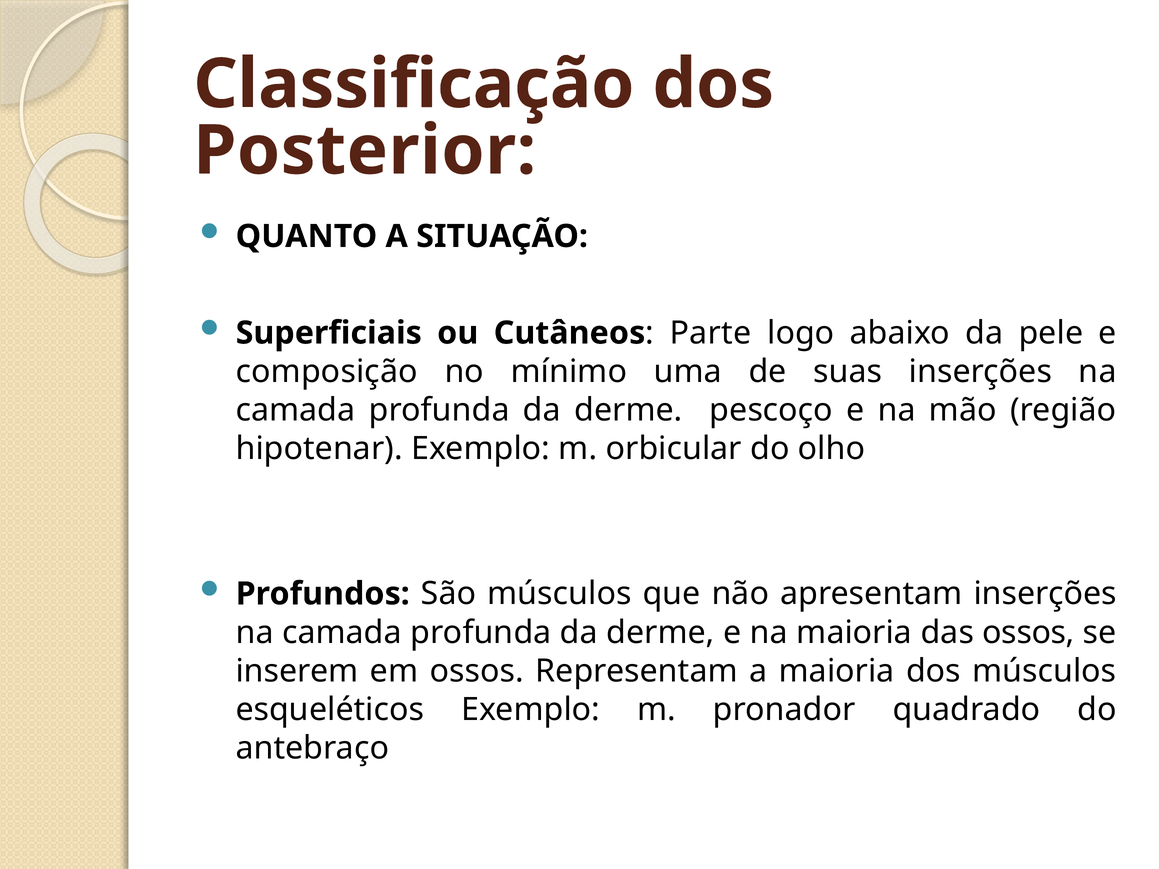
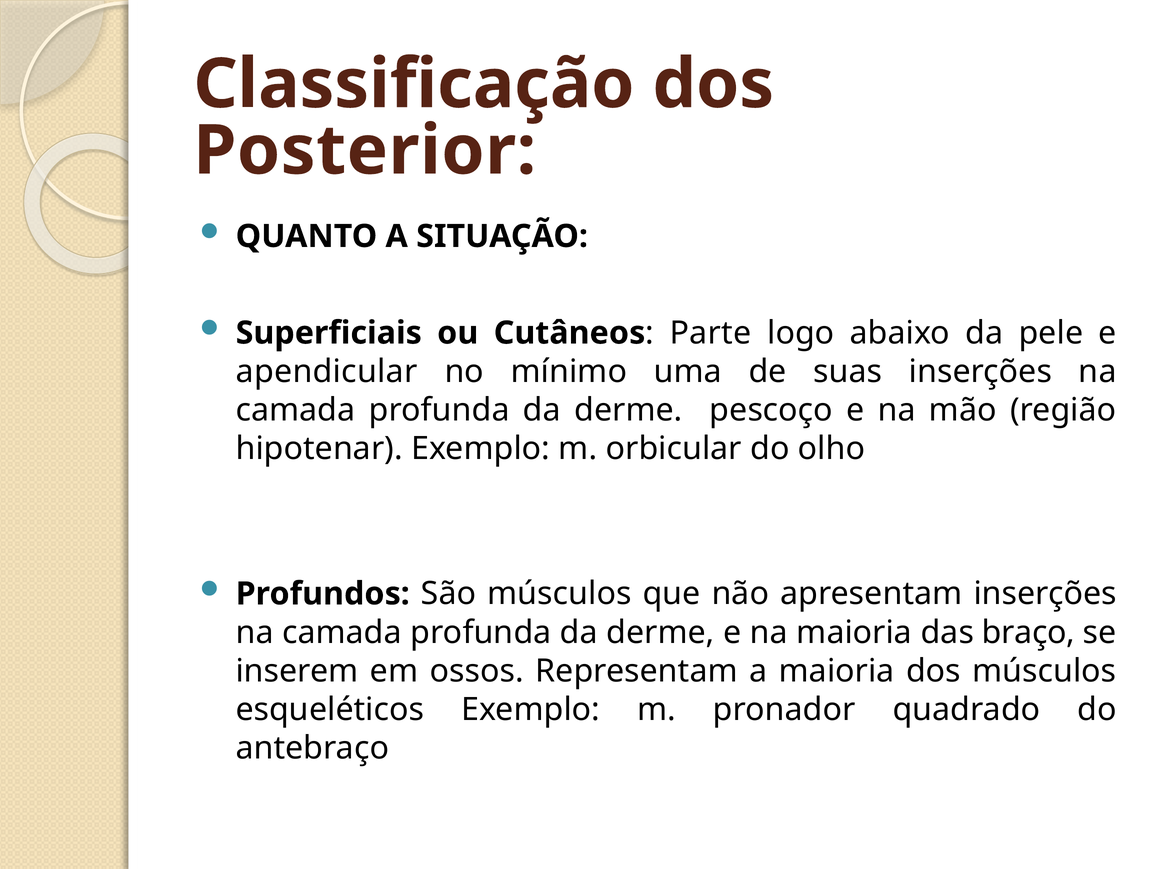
composição: composição -> apendicular (327, 372)
das ossos: ossos -> braço (1028, 633)
